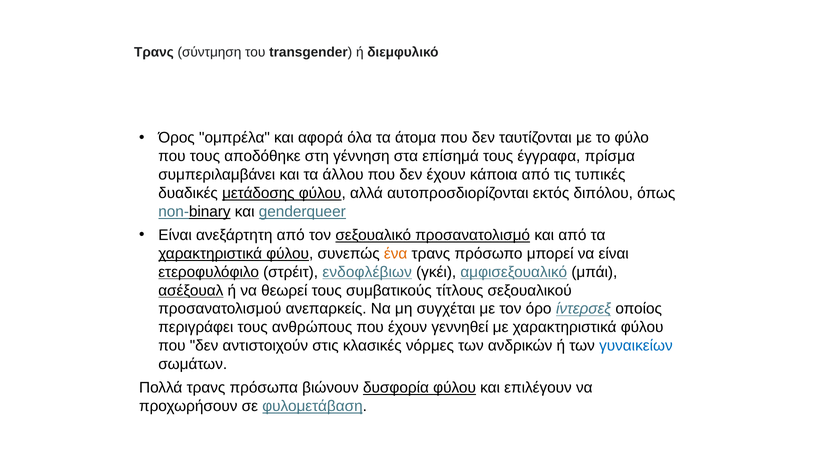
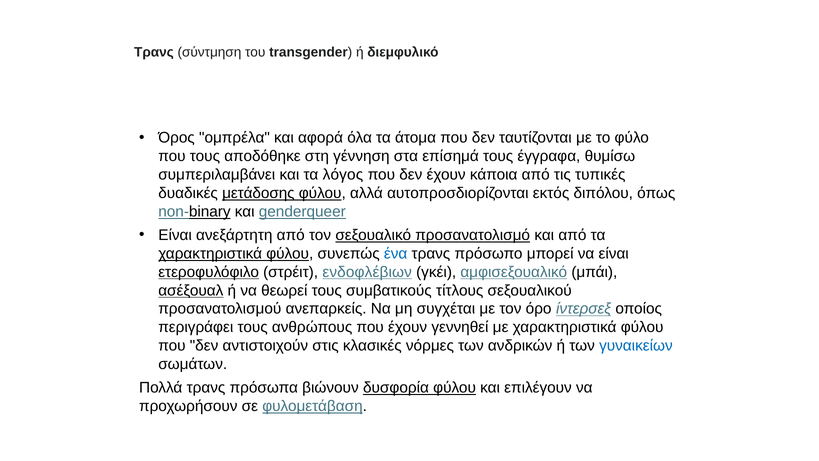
πρίσμα: πρίσμα -> θυμίσω (610, 156)
άλλου: άλλου -> λόγος (343, 175)
ένα colour: orange -> blue (396, 253)
